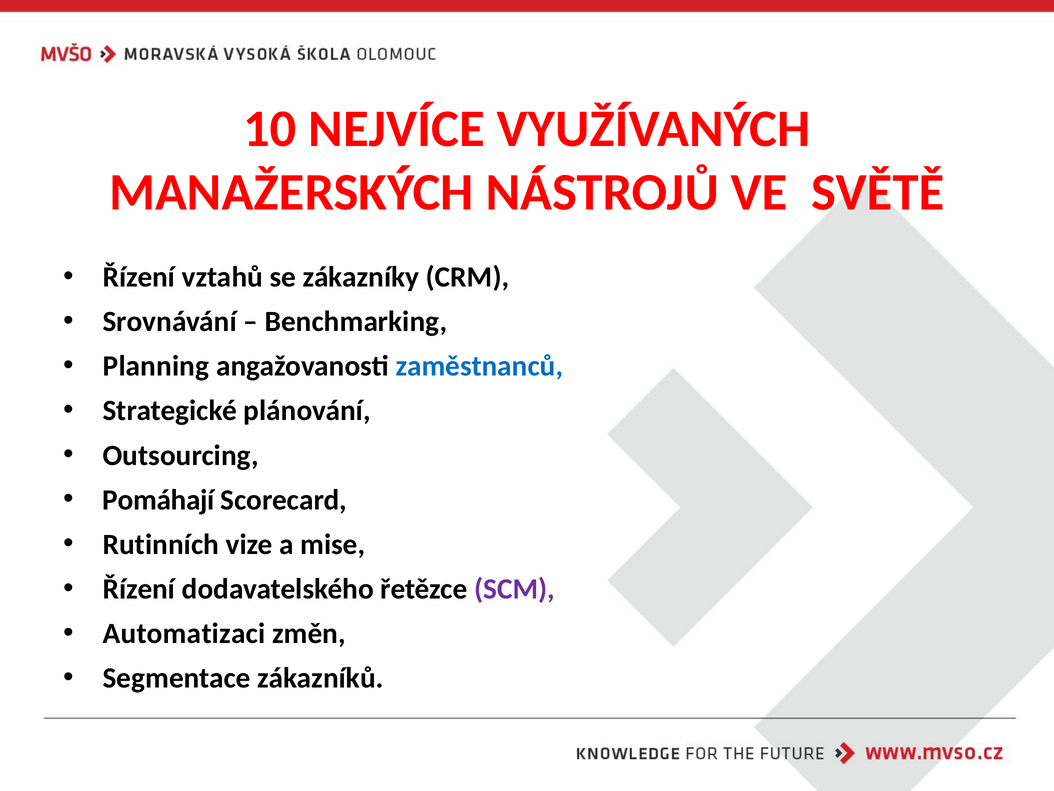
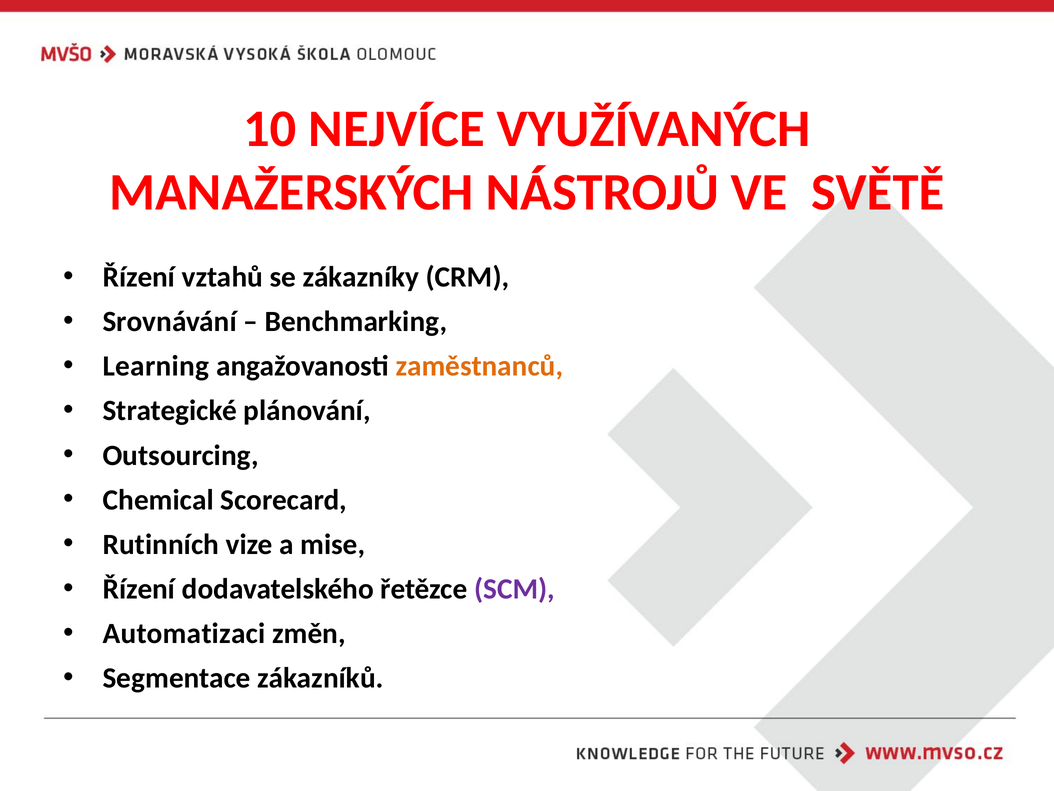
Planning: Planning -> Learning (156, 366)
zaměstnanců colour: blue -> orange (479, 366)
Pomáhají: Pomáhají -> Chemical (158, 500)
